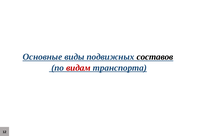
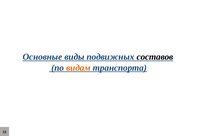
видам colour: red -> orange (78, 68)
